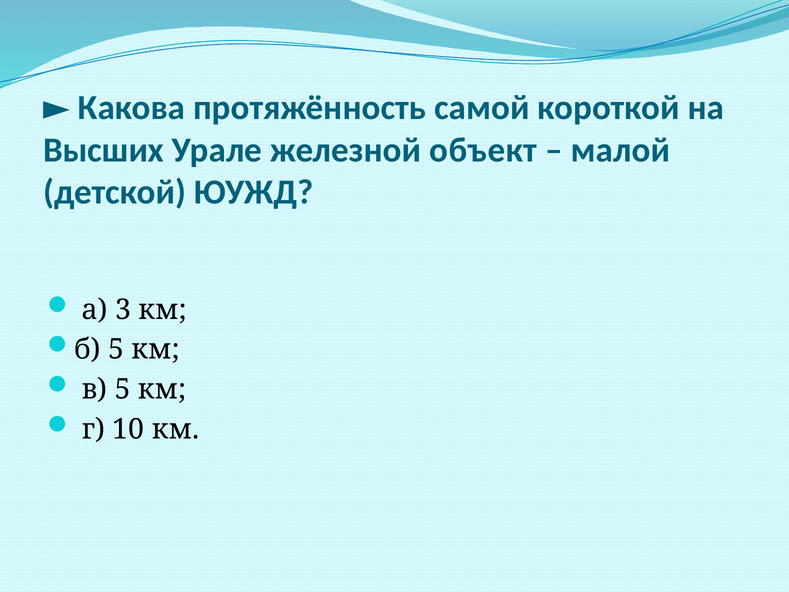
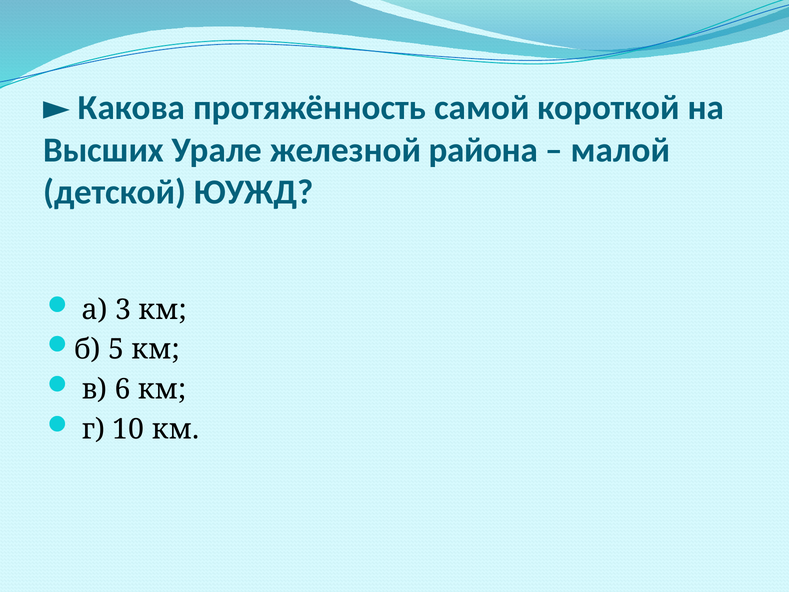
объект: объект -> района (483, 150)
в 5: 5 -> 6 (123, 389)
